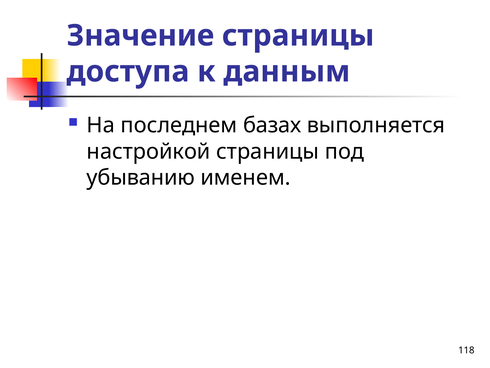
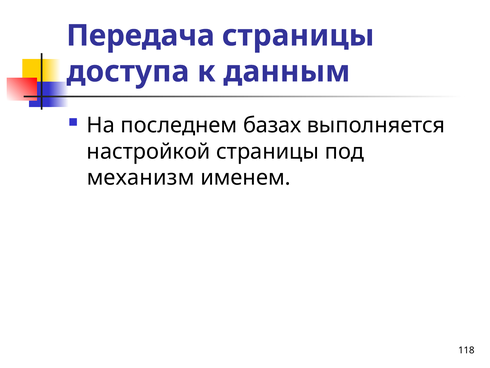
Значение: Значение -> Передача (140, 36)
убыванию: убыванию -> механизм (141, 177)
